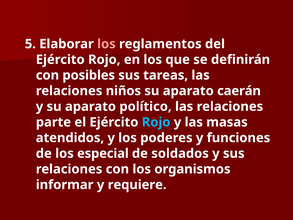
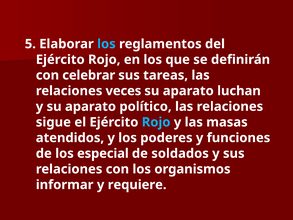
los colour: pink -> light blue (106, 44)
posibles: posibles -> celebrar (89, 75)
niños: niños -> veces (123, 91)
caerán: caerán -> luchan (239, 91)
parte: parte -> sigue (53, 122)
